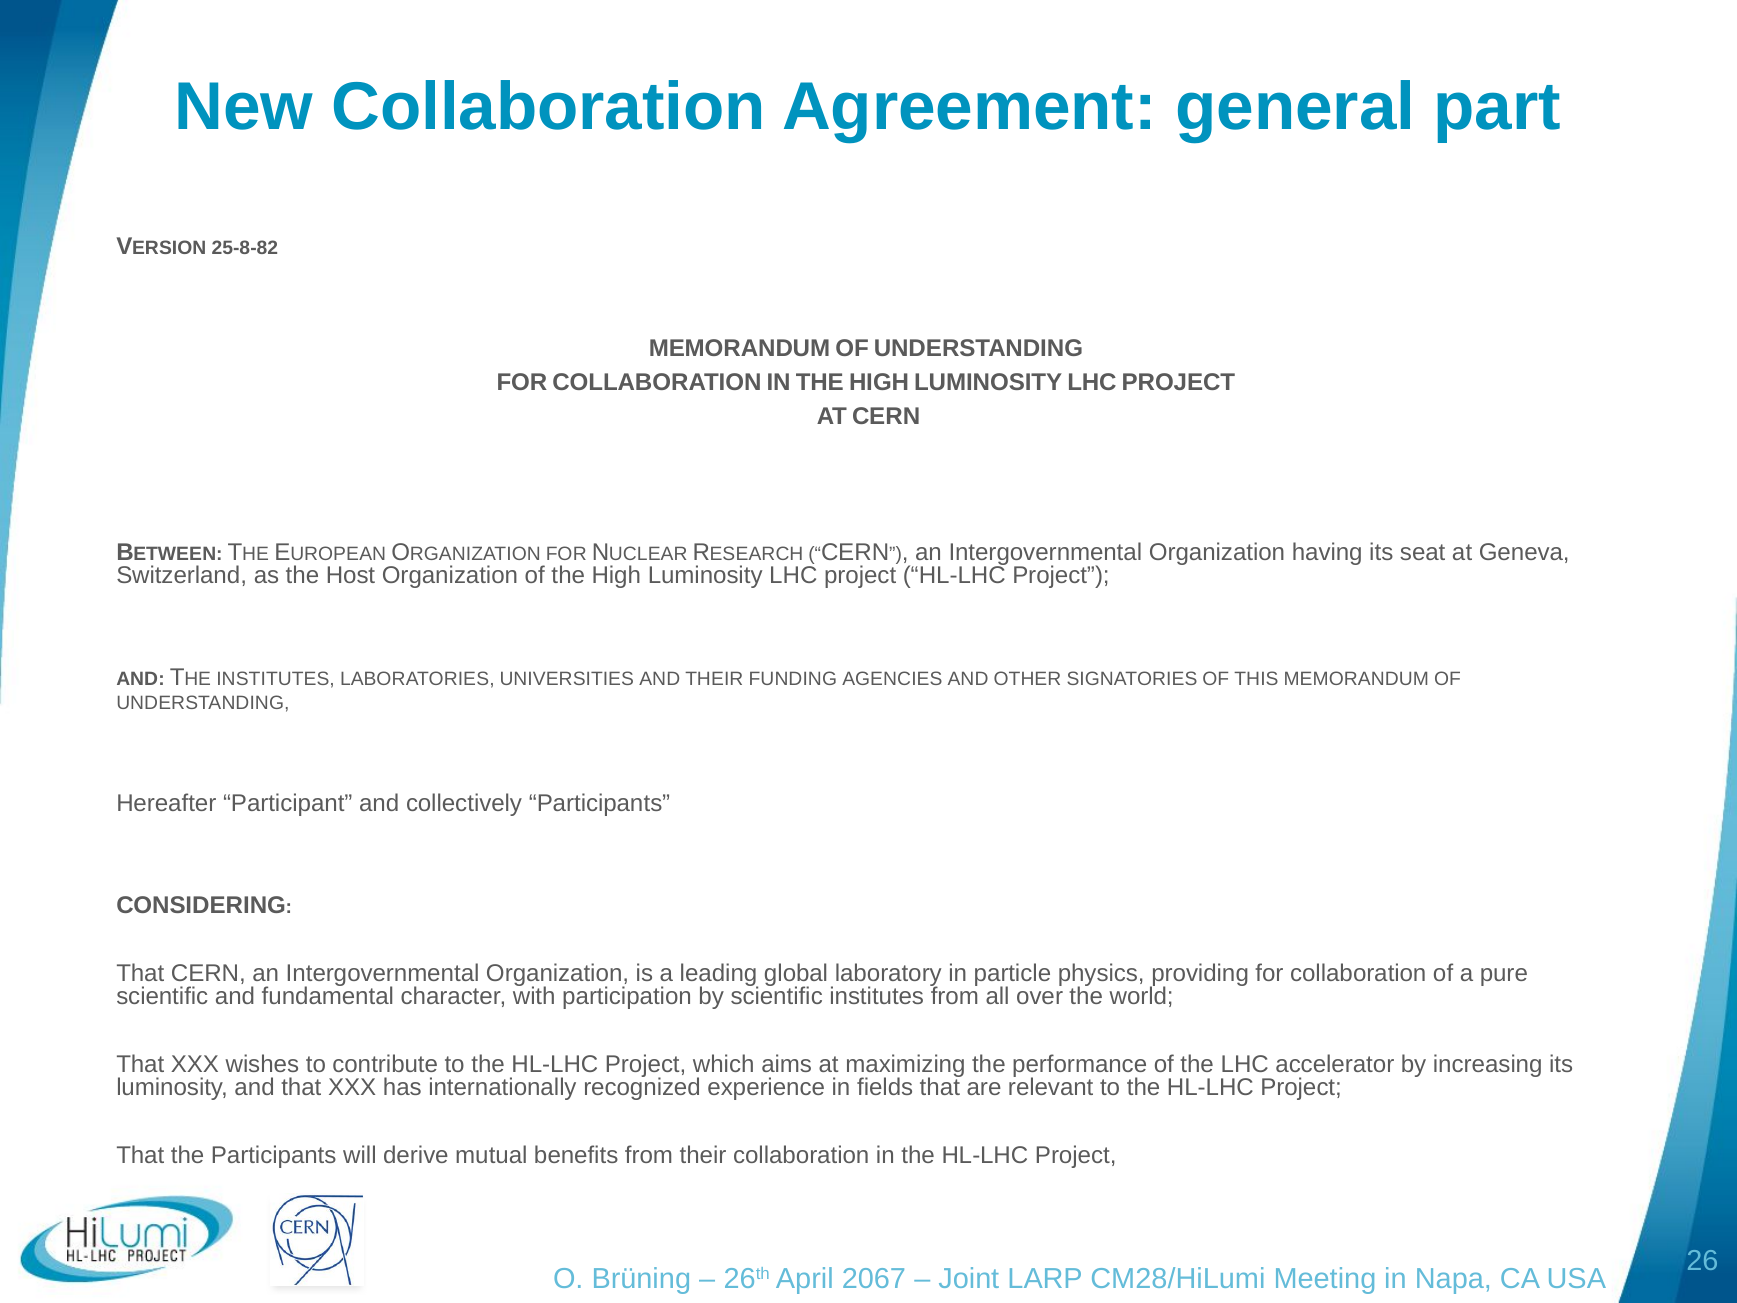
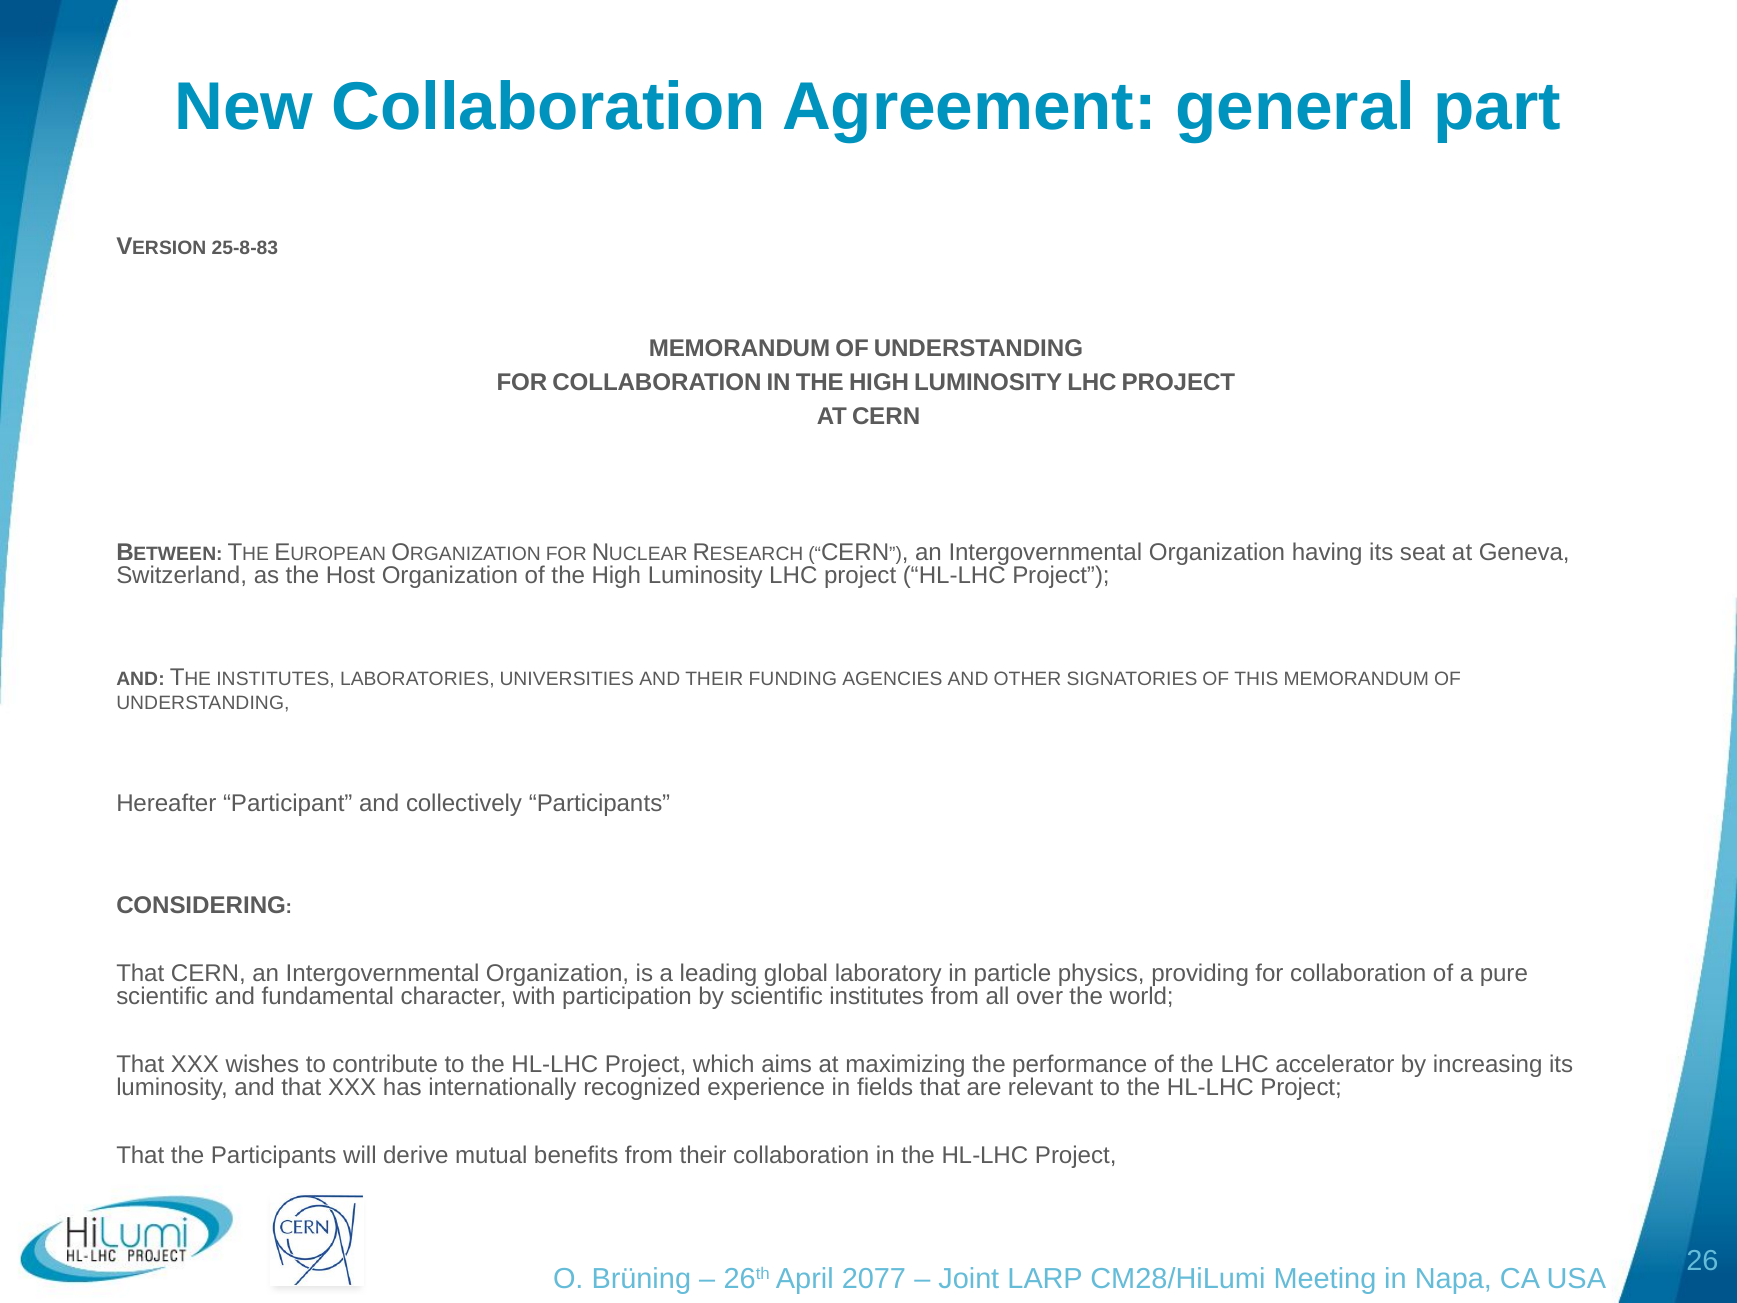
25-8-82: 25-8-82 -> 25-8-83 (245, 248)
2067: 2067 -> 2077 (874, 1279)
